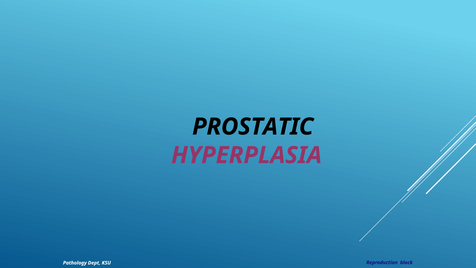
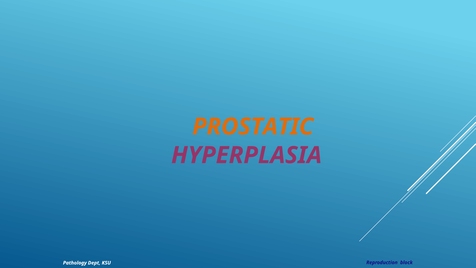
PROSTATIC colour: black -> orange (253, 127)
